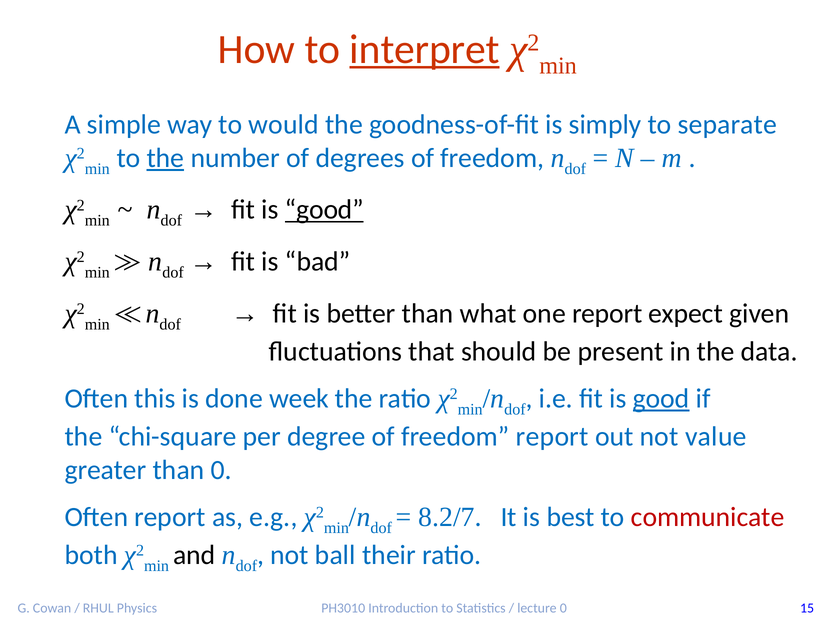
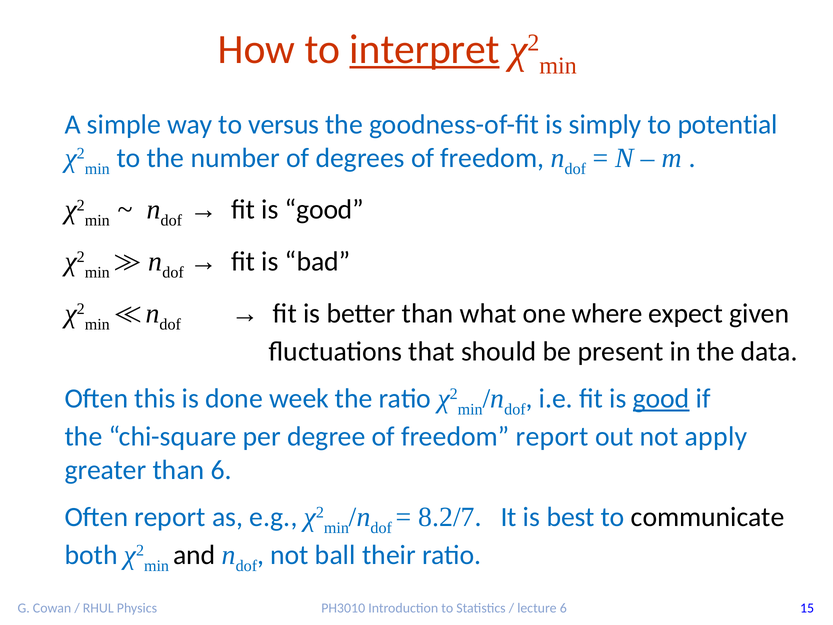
would: would -> versus (284, 125)
separate: separate -> potential (728, 125)
the underline: present -> none (165, 158)
good underline: present -> none (324, 210)
one report: report -> where (607, 313)
value: value -> apply (716, 436)
than 0: 0 -> 6 (221, 470)
communicate colour: red -> black (708, 517)
lecture 0: 0 -> 6 (563, 608)
